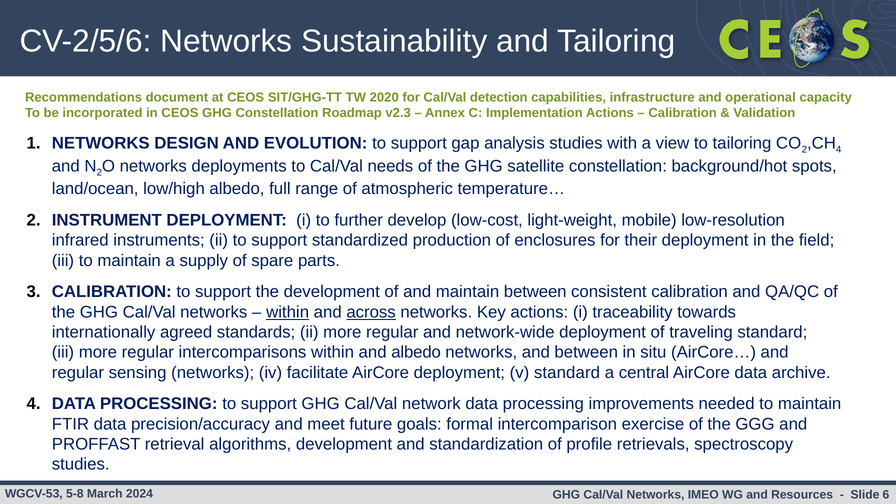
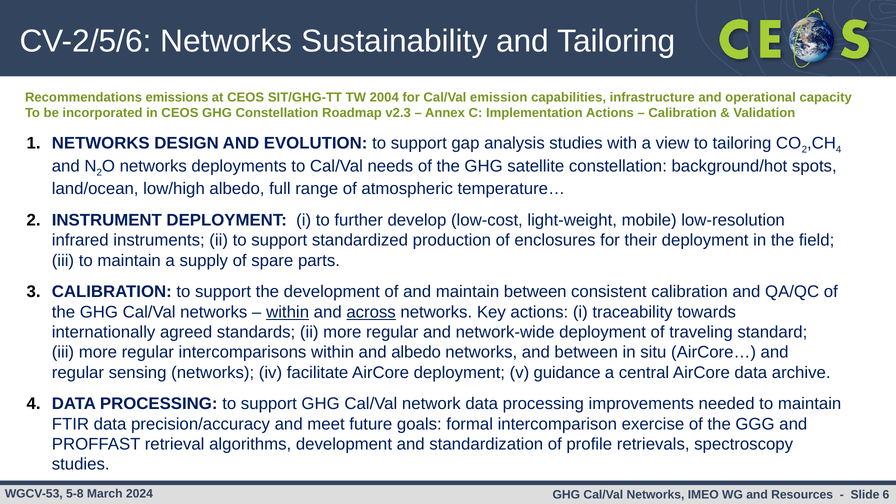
document: document -> emissions (177, 97)
2020: 2020 -> 2004 (384, 97)
detection: detection -> emission (499, 97)
v standard: standard -> guidance (567, 373)
